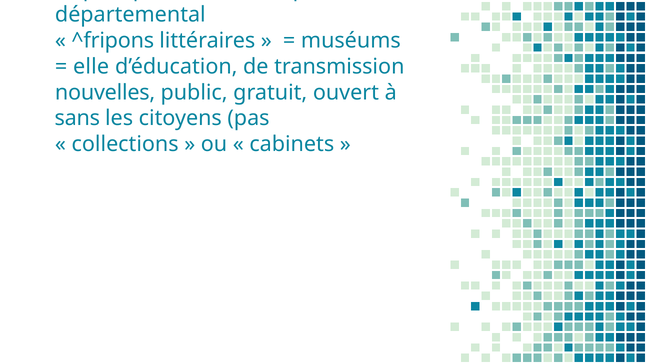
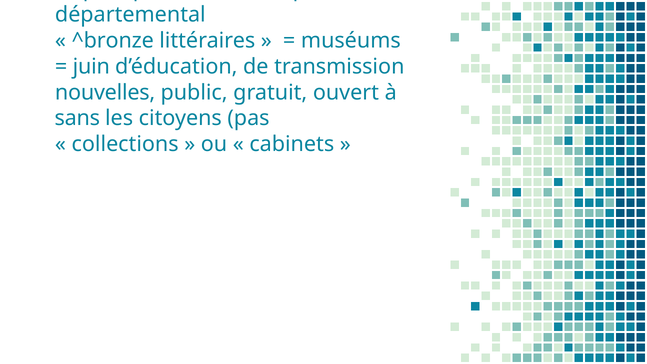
^fripons: ^fripons -> ^bronze (113, 41)
elle: elle -> juin (91, 67)
